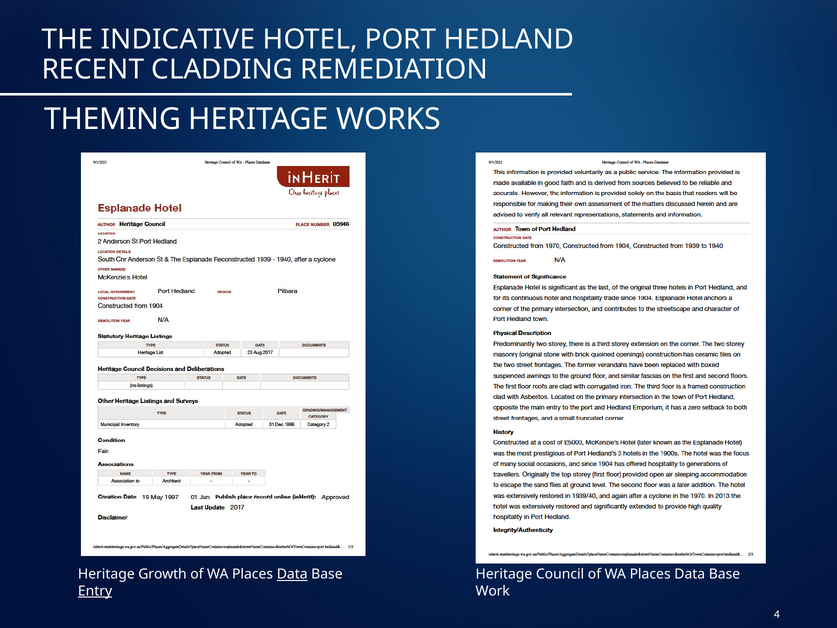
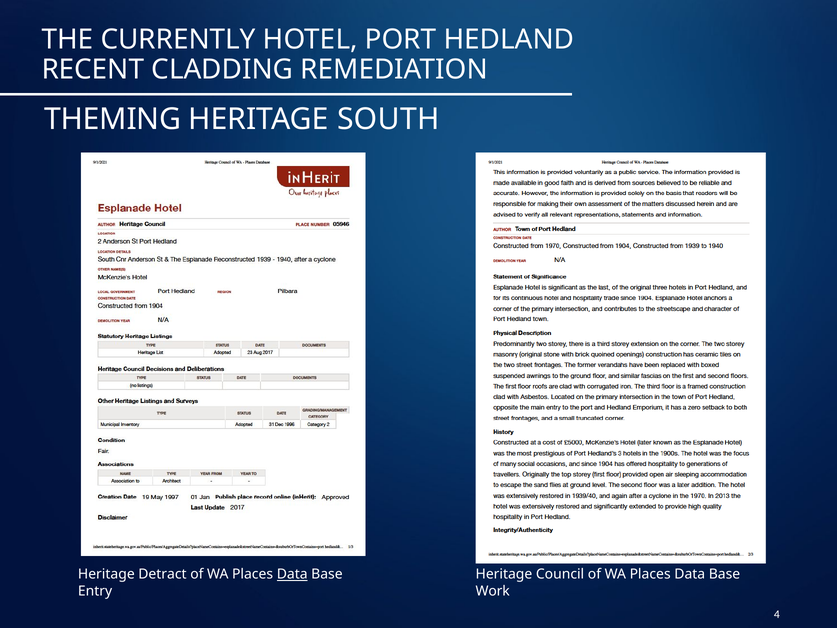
INDICATIVE: INDICATIVE -> CURRENTLY (178, 40)
WORKS: WORKS -> SOUTH (388, 119)
Growth: Growth -> Detract (162, 574)
Entry underline: present -> none (95, 591)
